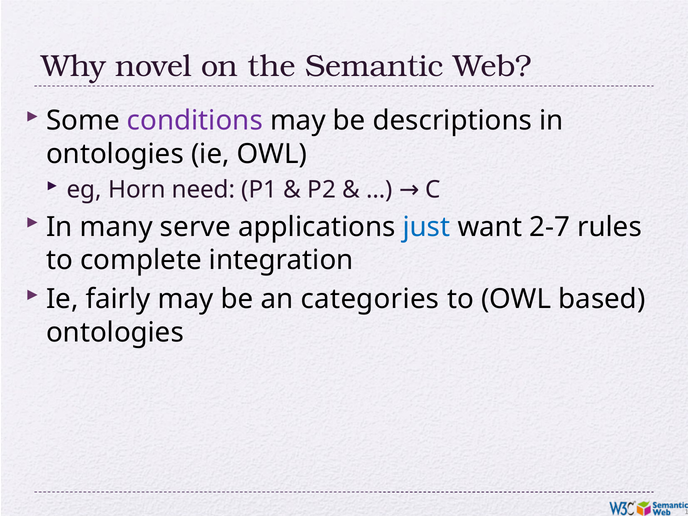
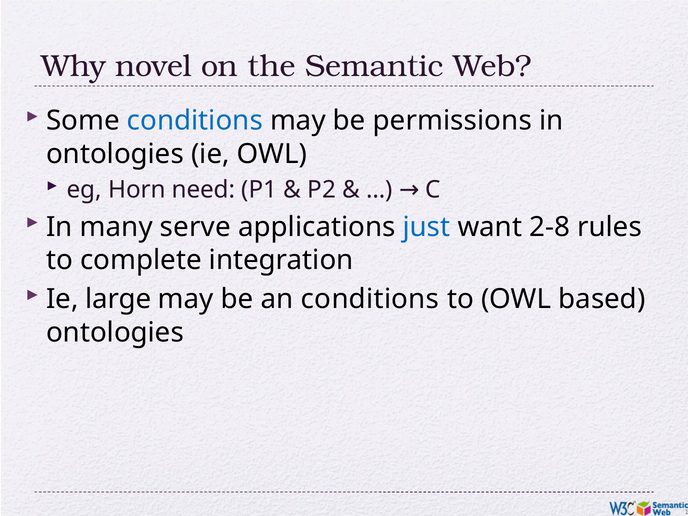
conditions colour: purple -> blue (195, 121)
descriptions: descriptions -> permissions (452, 121)
2-7: 2-7 -> 2-8 (550, 227)
fairly: fairly -> large (118, 299)
an categories: categories -> conditions (370, 299)
